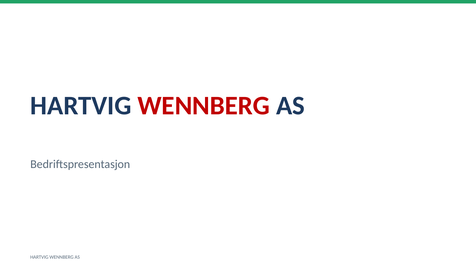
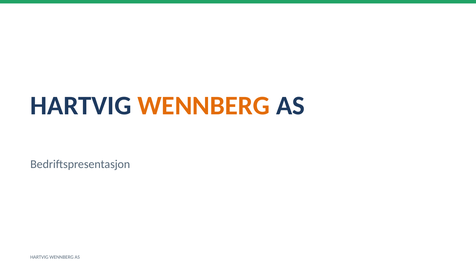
WENNBERG colour: red -> orange (204, 106)
